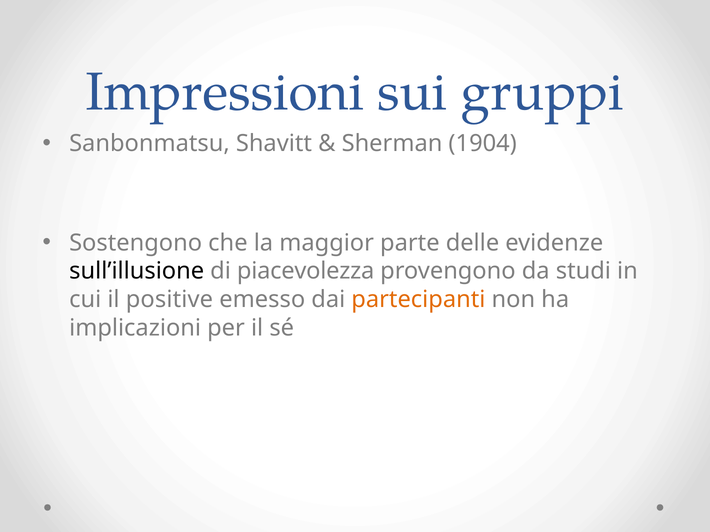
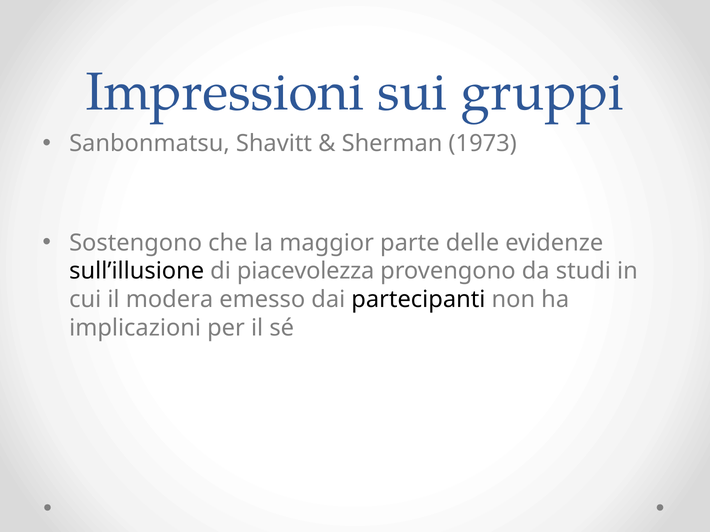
1904: 1904 -> 1973 (483, 144)
positive: positive -> modera (169, 300)
partecipanti colour: orange -> black (418, 300)
